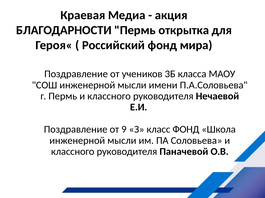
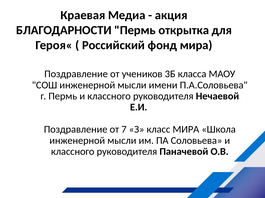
9: 9 -> 7 (124, 130)
класс ФОНД: ФОНД -> МИРА (186, 130)
